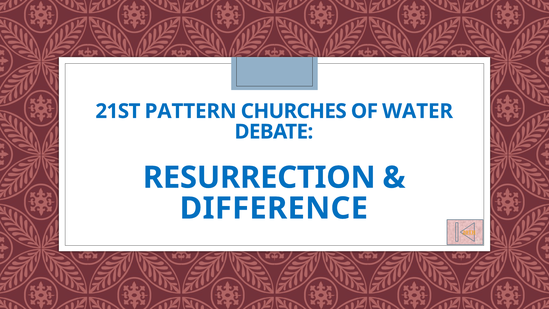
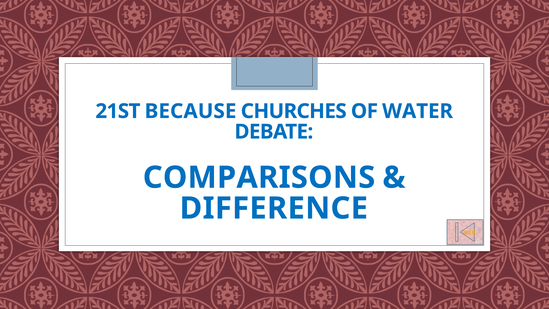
PATTERN: PATTERN -> BECAUSE (191, 111)
RESURRECTION: RESURRECTION -> COMPARISONS (259, 177)
